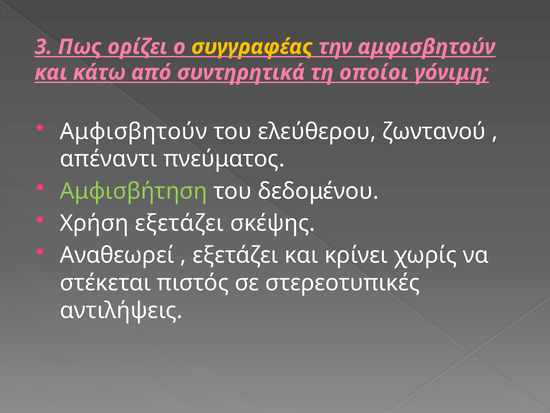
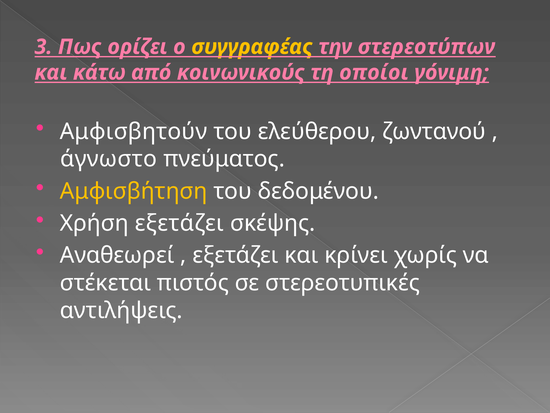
την αμφισβητούν: αμφισβητούν -> στερεοτύπων (426, 47)
συντηρητικά: συντηρητικά -> κοινωνικούς (241, 72)
απέναντι: απέναντι -> άγνωστο (109, 159)
Αμφισβήτηση colour: light green -> yellow (134, 191)
